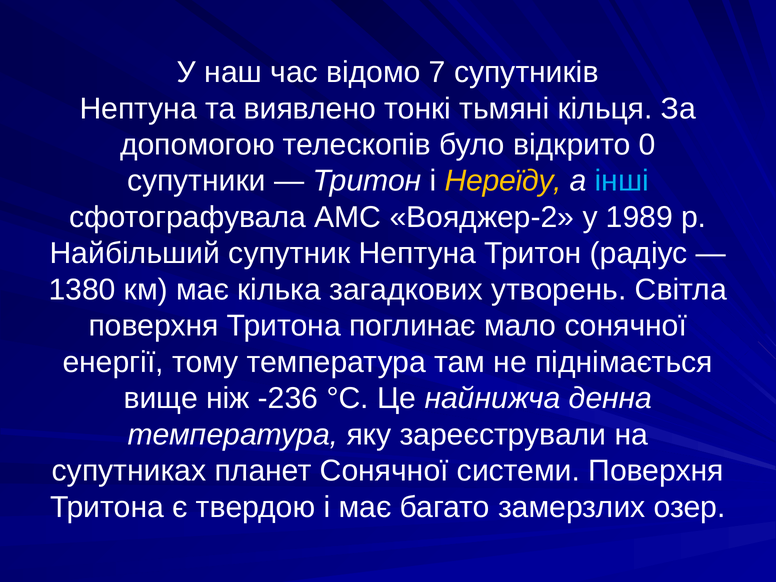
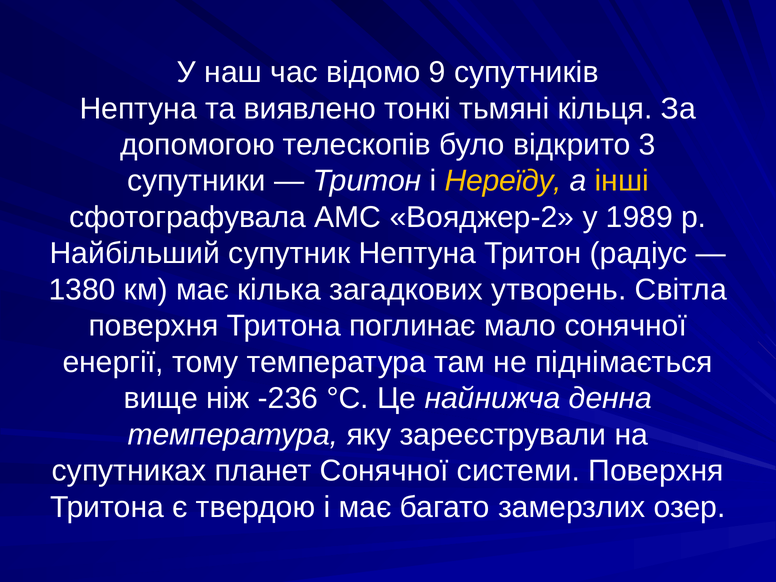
7: 7 -> 9 (437, 72)
0: 0 -> 3 (647, 145)
інші colour: light blue -> yellow (622, 181)
